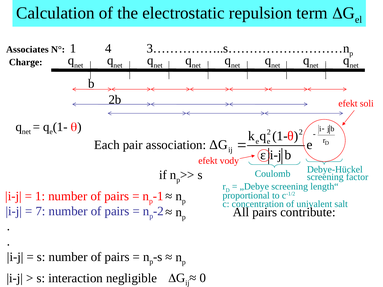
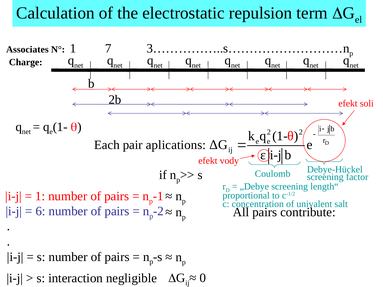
4: 4 -> 7 (108, 48)
association: association -> aplications (176, 145)
7: 7 -> 6 (40, 211)
